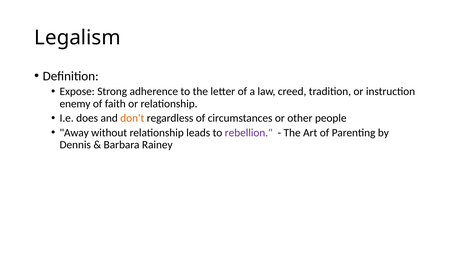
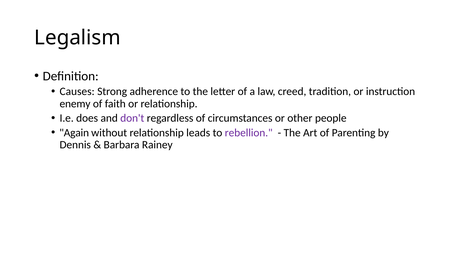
Expose: Expose -> Causes (77, 92)
don't colour: orange -> purple (132, 118)
Away: Away -> Again (74, 133)
